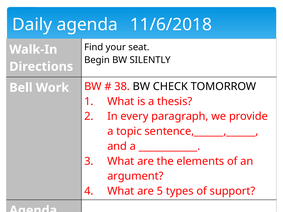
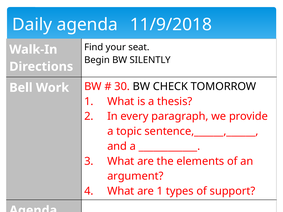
11/6/2018: 11/6/2018 -> 11/9/2018 (171, 25)
38: 38 -> 30 (122, 87)
are 5: 5 -> 1 (160, 191)
